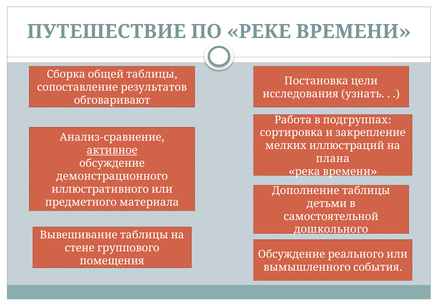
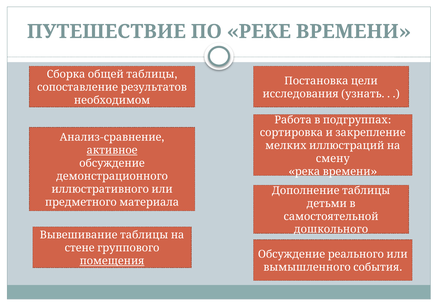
обговаривают: обговаривают -> необходимом (112, 101)
плана: плана -> смену (333, 159)
помещения underline: none -> present (112, 262)
